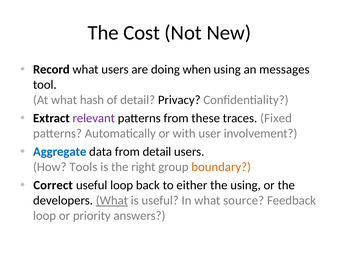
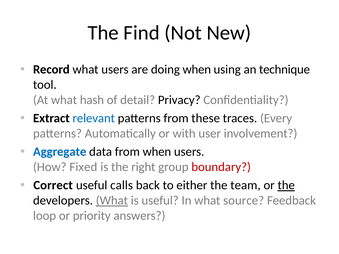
Cost: Cost -> Find (142, 33)
messages: messages -> technique (285, 70)
relevant colour: purple -> blue (94, 118)
Fixed: Fixed -> Every (276, 118)
from detail: detail -> when (157, 152)
Tools: Tools -> Fixed (83, 167)
boundary colour: orange -> red (221, 167)
useful loop: loop -> calls (122, 185)
the using: using -> team (245, 185)
the underline: none -> present (286, 185)
